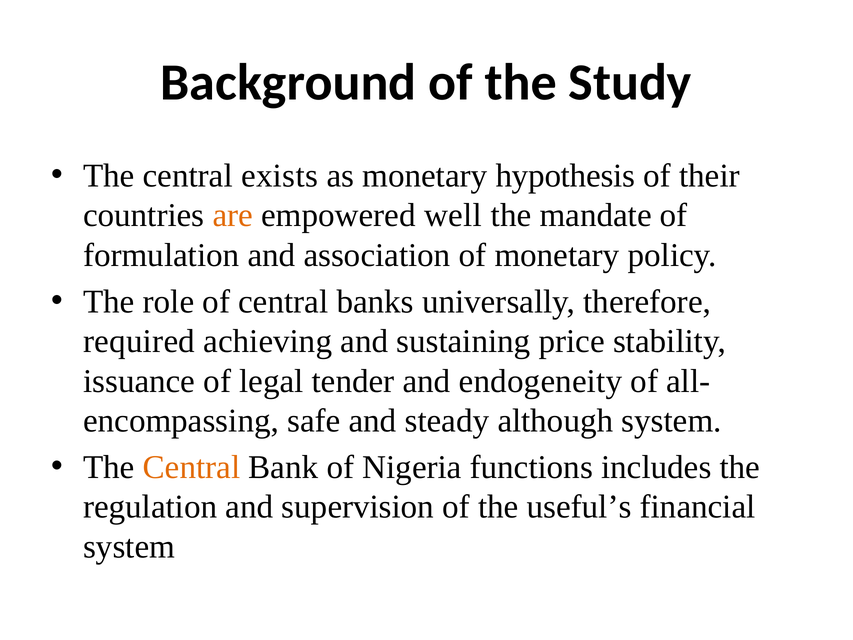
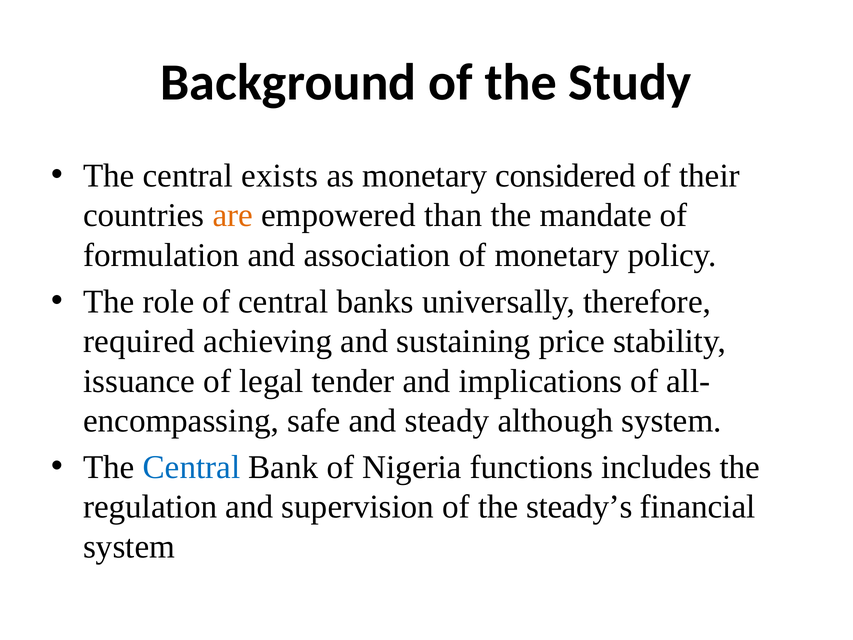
hypothesis: hypothesis -> considered (565, 176)
well: well -> than (453, 215)
endogeneity: endogeneity -> implications (541, 381)
Central colour: orange -> blue (192, 467)
useful’s: useful’s -> steady’s (579, 507)
